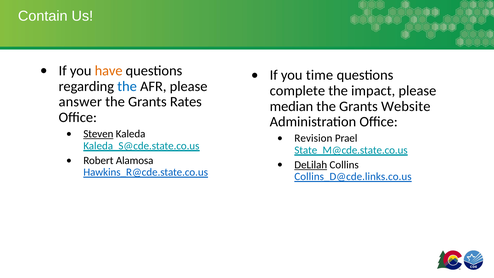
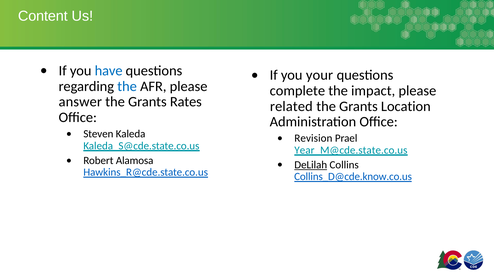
Contain: Contain -> Content (43, 16)
have colour: orange -> blue (109, 71)
time: time -> your (320, 75)
median: median -> related (291, 106)
Website: Website -> Location (406, 106)
Steven underline: present -> none (98, 134)
State_M@cde.state.co.us: State_M@cde.state.co.us -> Year_M@cde.state.co.us (351, 150)
Collins_D@cde.links.co.us: Collins_D@cde.links.co.us -> Collins_D@cde.know.co.us (353, 177)
